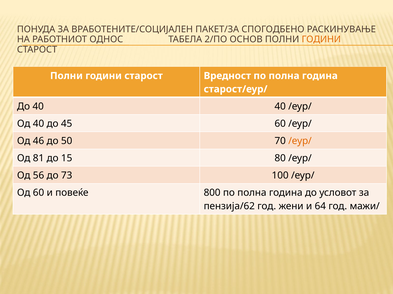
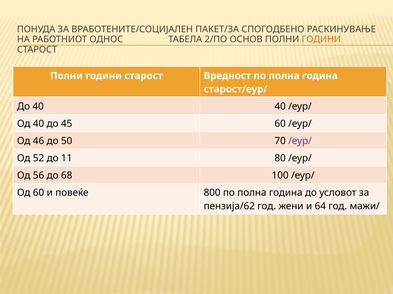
/еур/ colour: orange -> purple (300, 141)
81: 81 -> 52 (38, 159)
15: 15 -> 11 (67, 159)
73: 73 -> 68 (67, 176)
